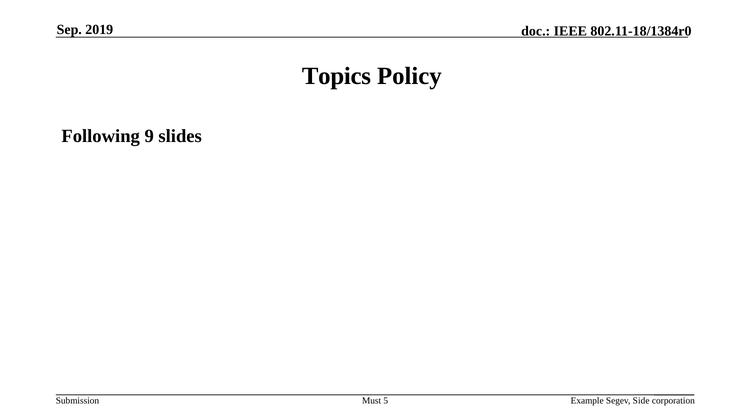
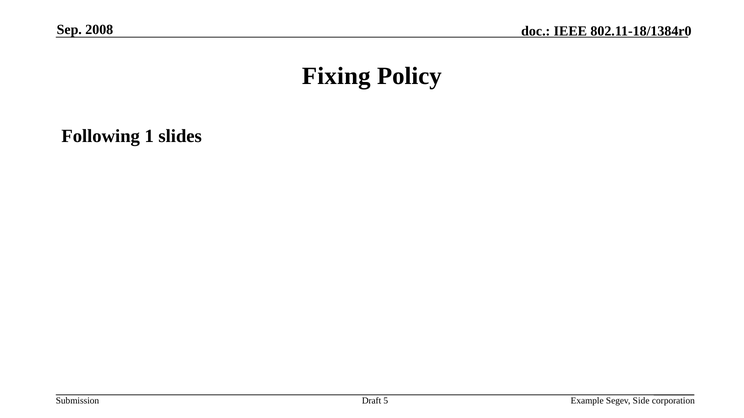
2019: 2019 -> 2008 (99, 30)
Topics: Topics -> Fixing (336, 76)
9: 9 -> 1 (149, 136)
Must: Must -> Draft (372, 401)
